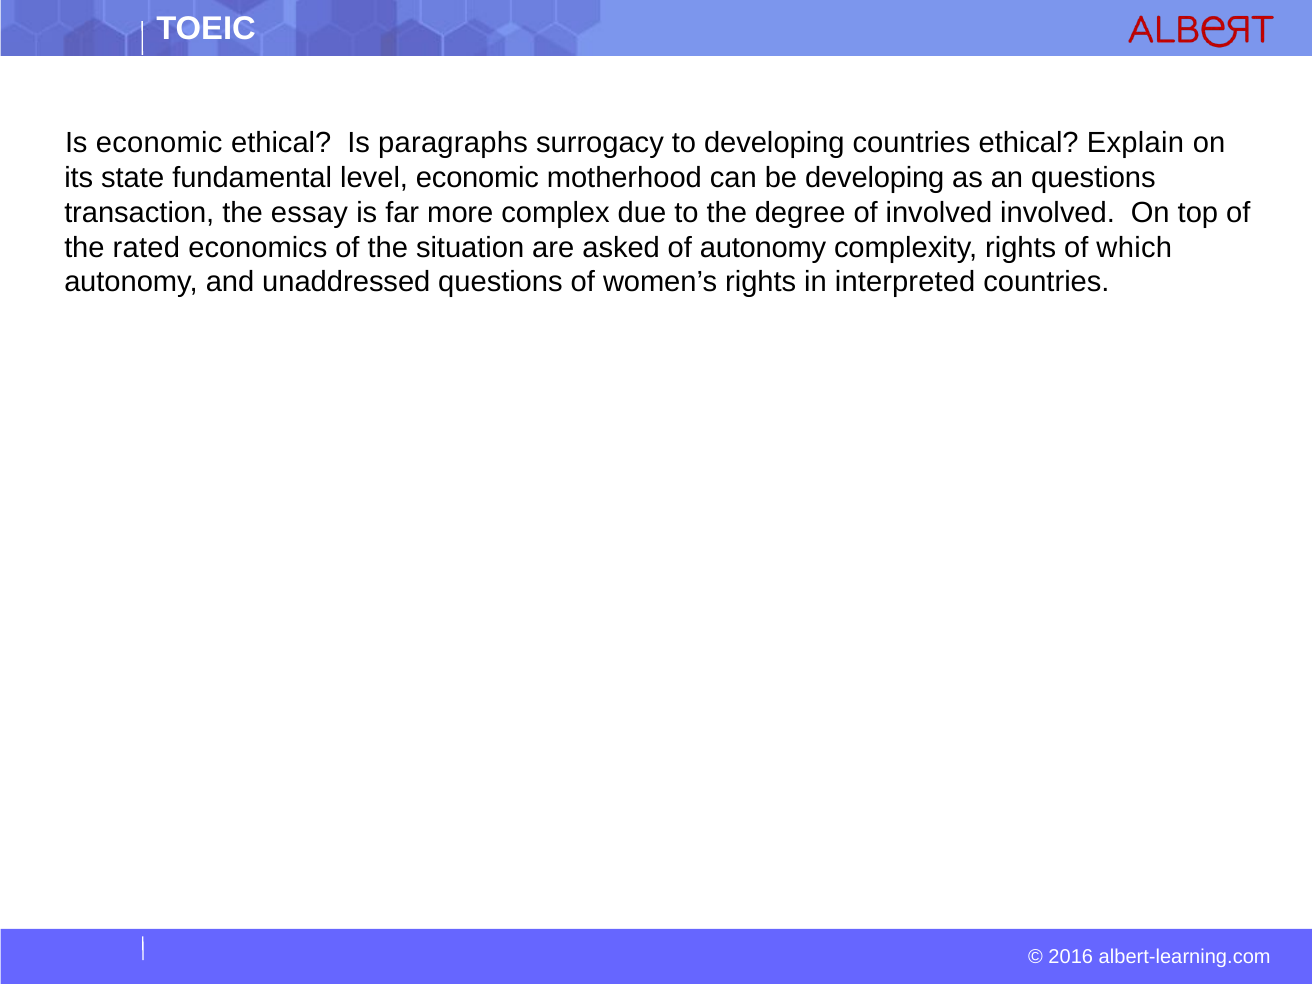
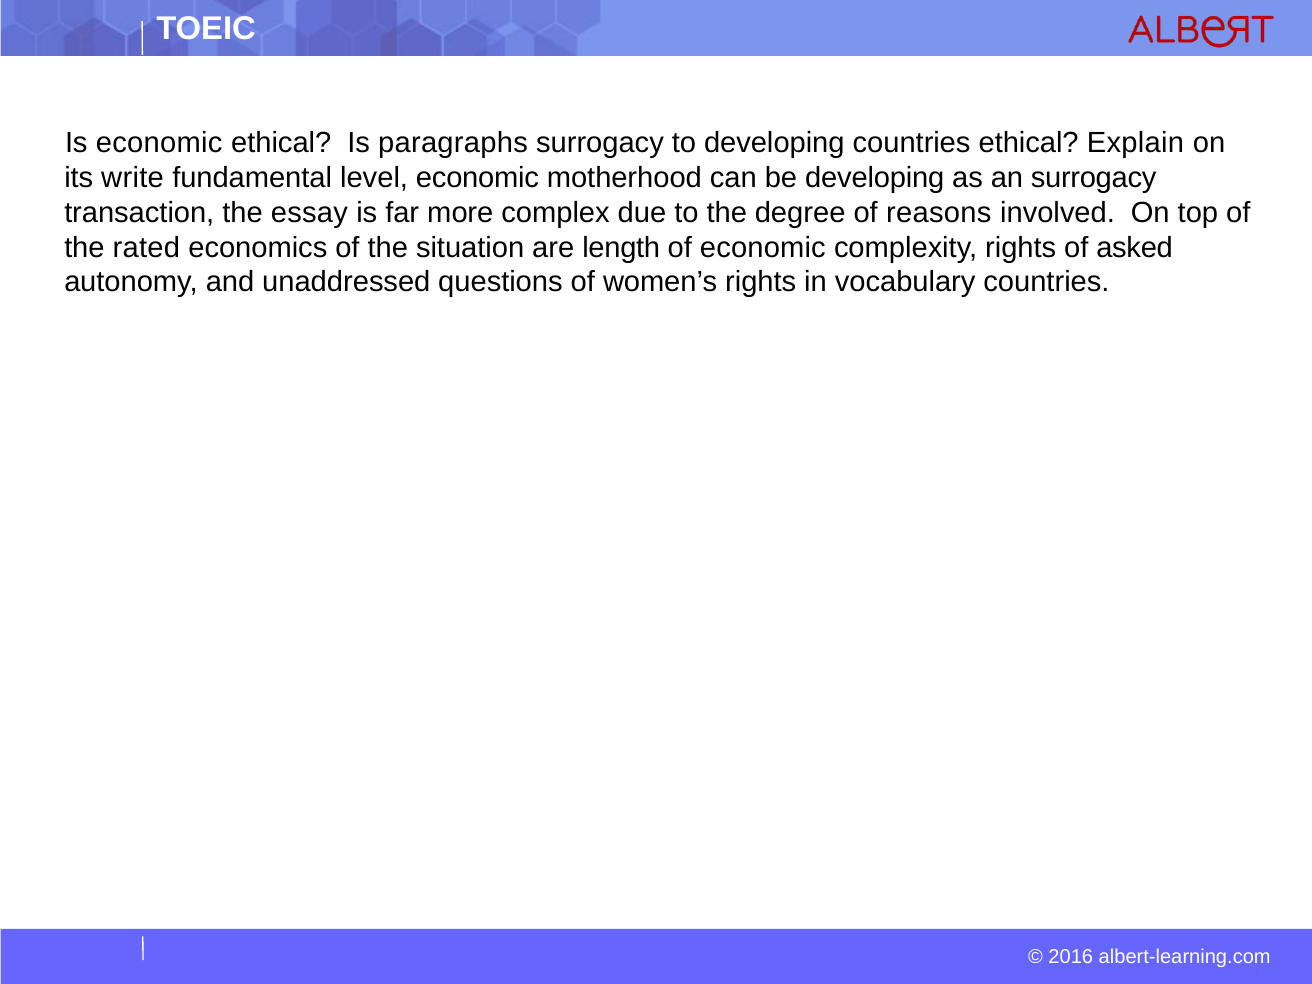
state: state -> write (133, 177)
an questions: questions -> surrogacy (1094, 177)
of involved: involved -> reasons (939, 212)
asked: asked -> length (621, 247)
of autonomy: autonomy -> economic (763, 247)
which: which -> asked (1135, 247)
interpreted: interpreted -> vocabulary (905, 282)
